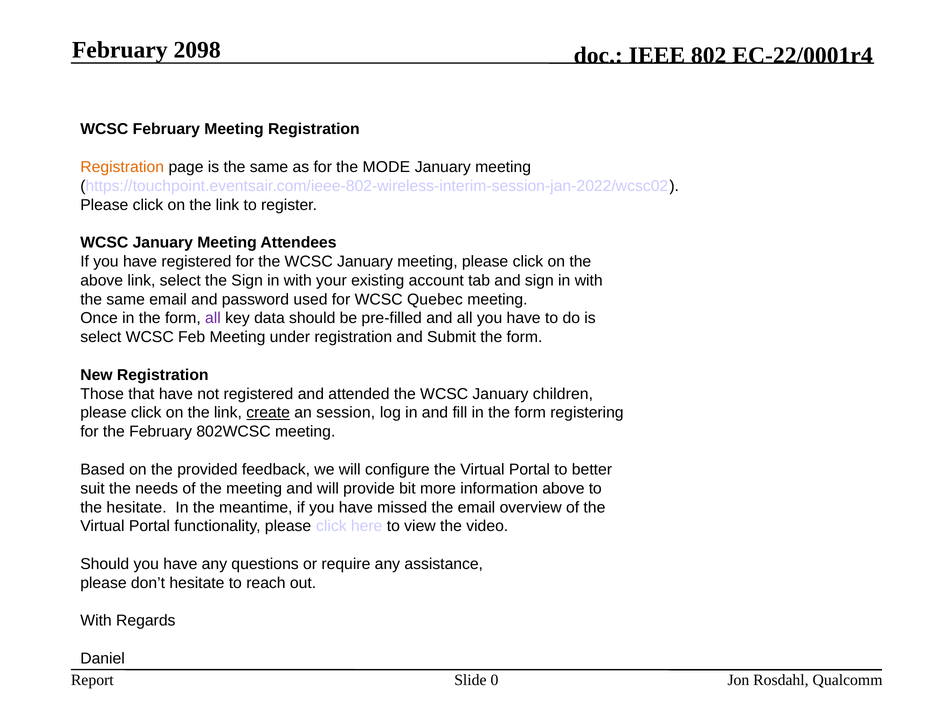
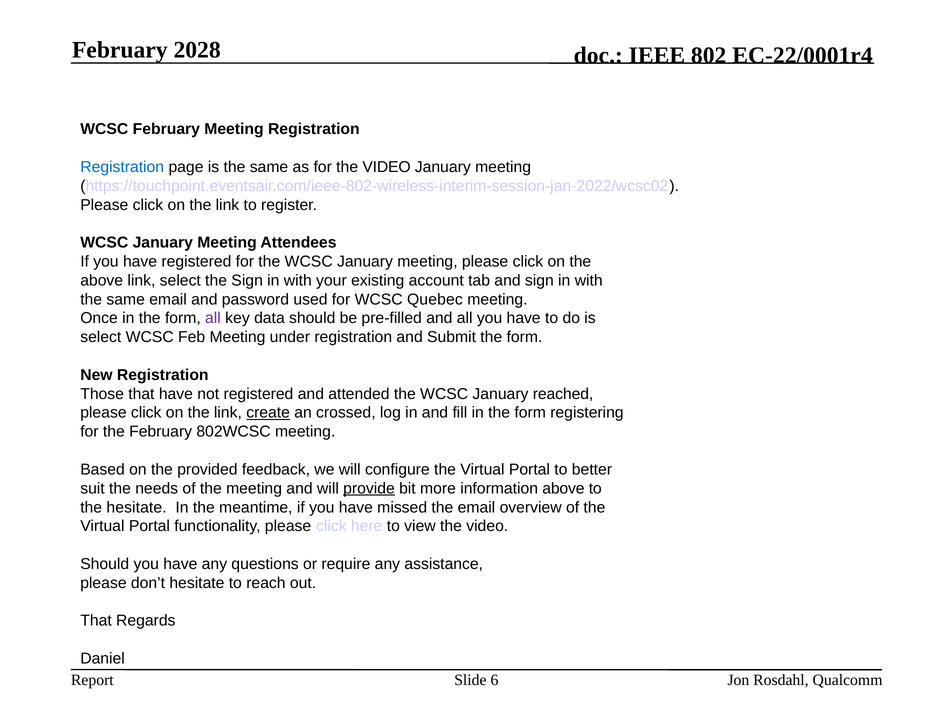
2098: 2098 -> 2028 (197, 50)
Registration colour: orange -> blue (122, 167)
for the MODE: MODE -> VIDEO (387, 167)
children: children -> reached (563, 394)
session: session -> crossed (346, 413)
provide underline: none -> present (369, 488)
With: With -> That (96, 621)
0: 0 -> 6 (494, 680)
